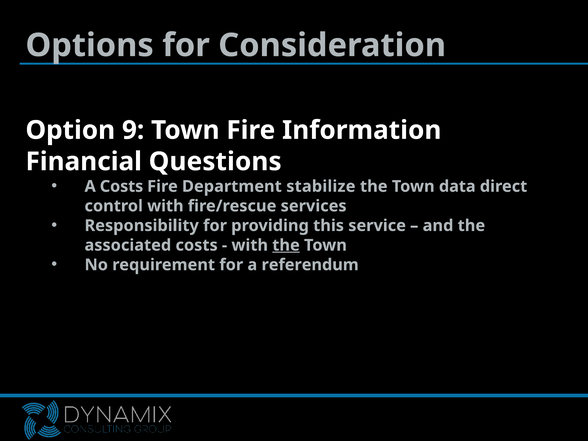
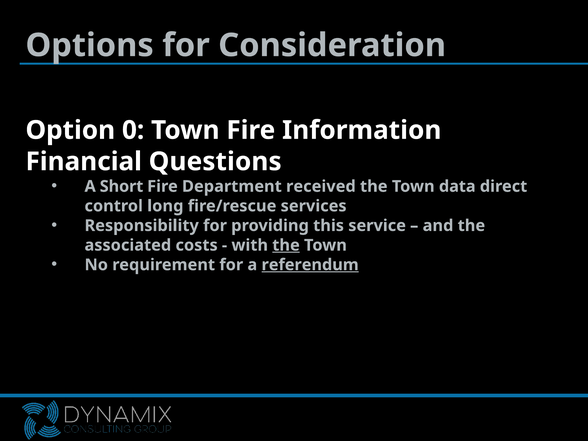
9: 9 -> 0 (133, 130)
A Costs: Costs -> Short (122, 186)
stabilize: stabilize -> received (321, 186)
control with: with -> long (165, 206)
referendum underline: none -> present (310, 265)
